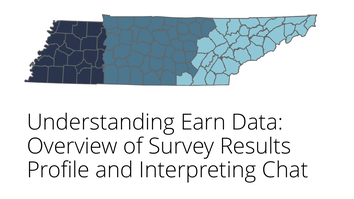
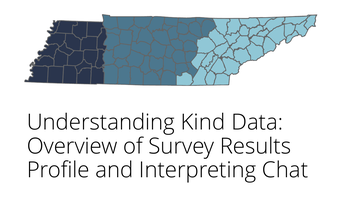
Earn: Earn -> Kind (203, 122)
